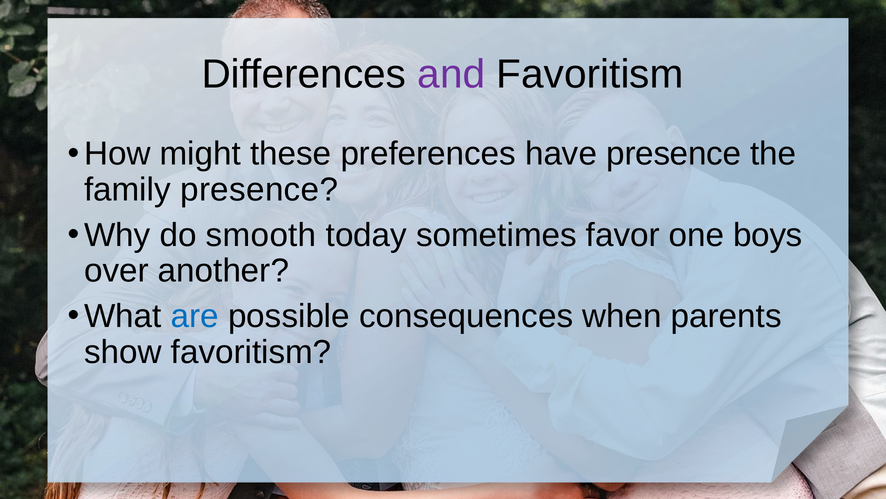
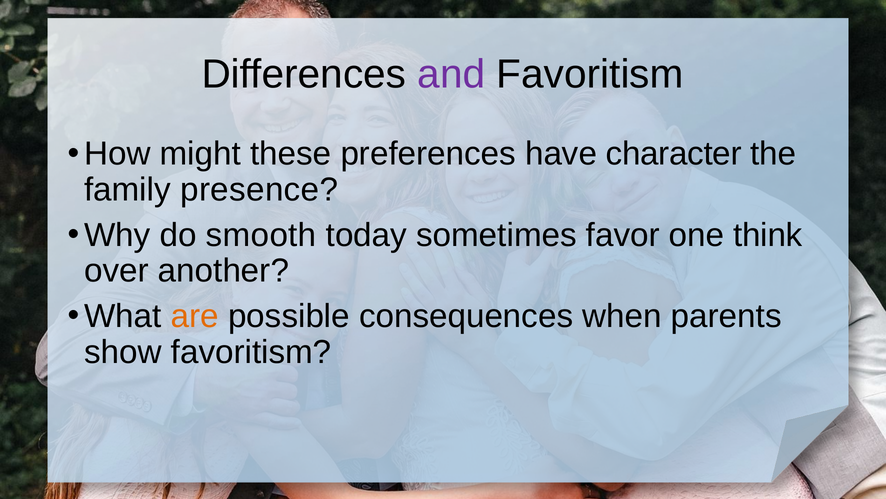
have presence: presence -> character (674, 154)
boys: boys -> think (768, 235)
are colour: blue -> orange (195, 316)
